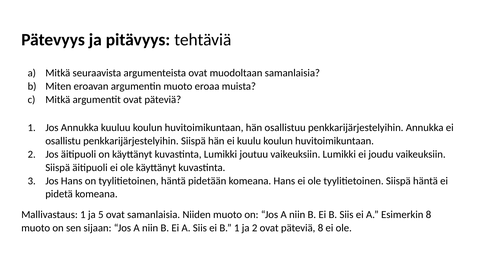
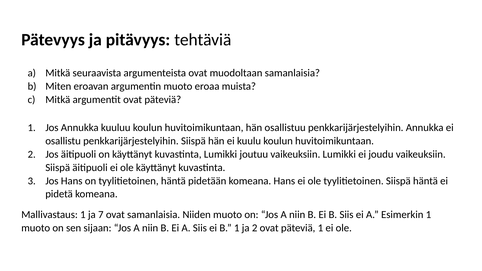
5: 5 -> 7 (101, 215)
Esimerkin 8: 8 -> 1 (428, 215)
2 ovat päteviä 8: 8 -> 1 (320, 228)
